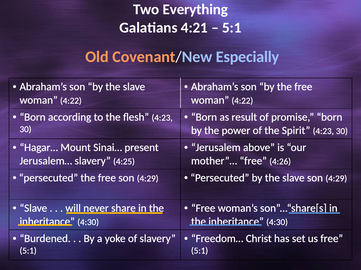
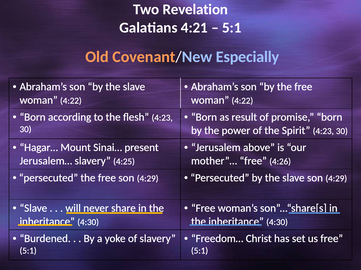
Everything: Everything -> Revelation (195, 9)
